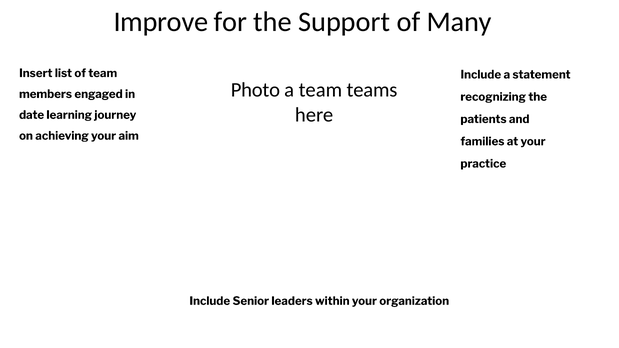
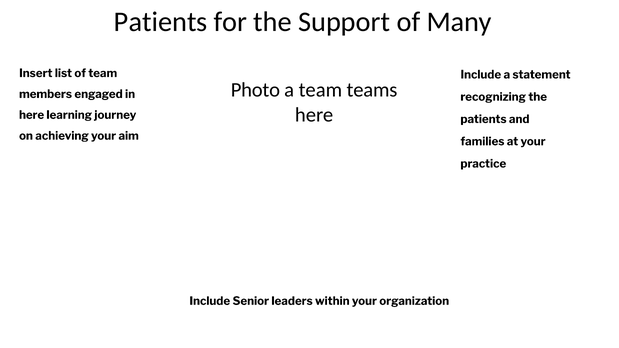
Improve: Improve -> Patients (161, 22)
date: date -> here (32, 115)
